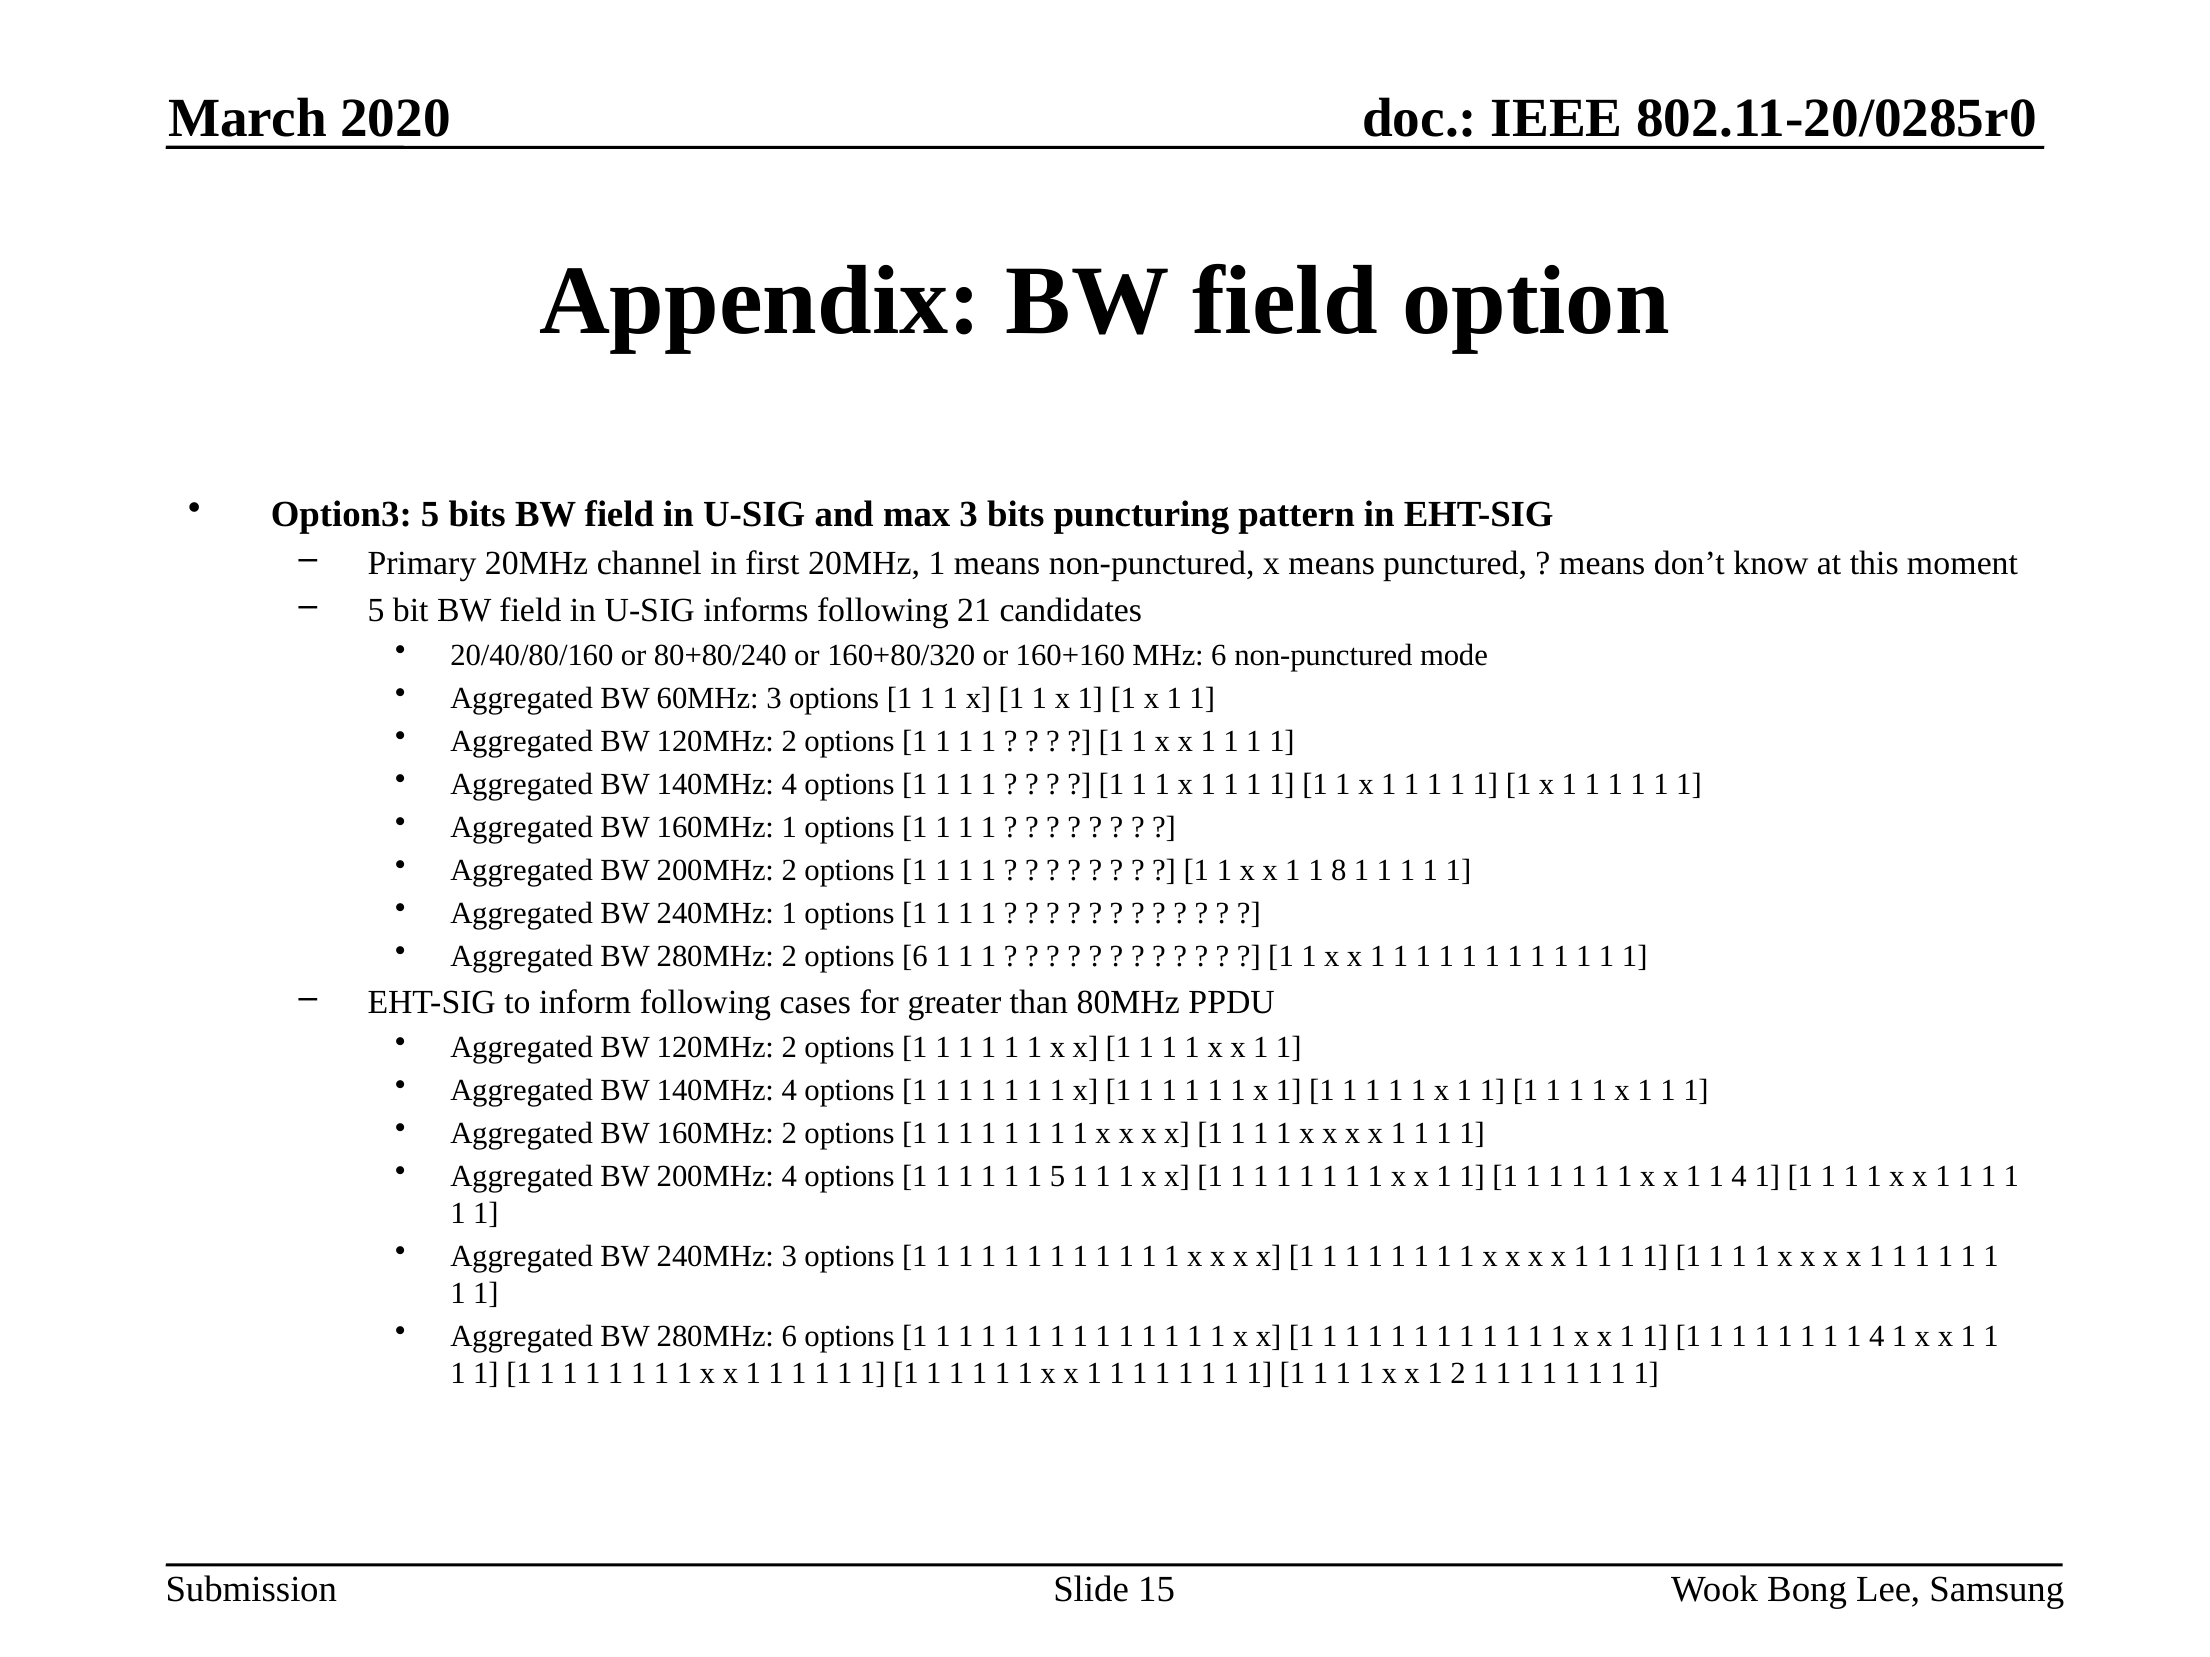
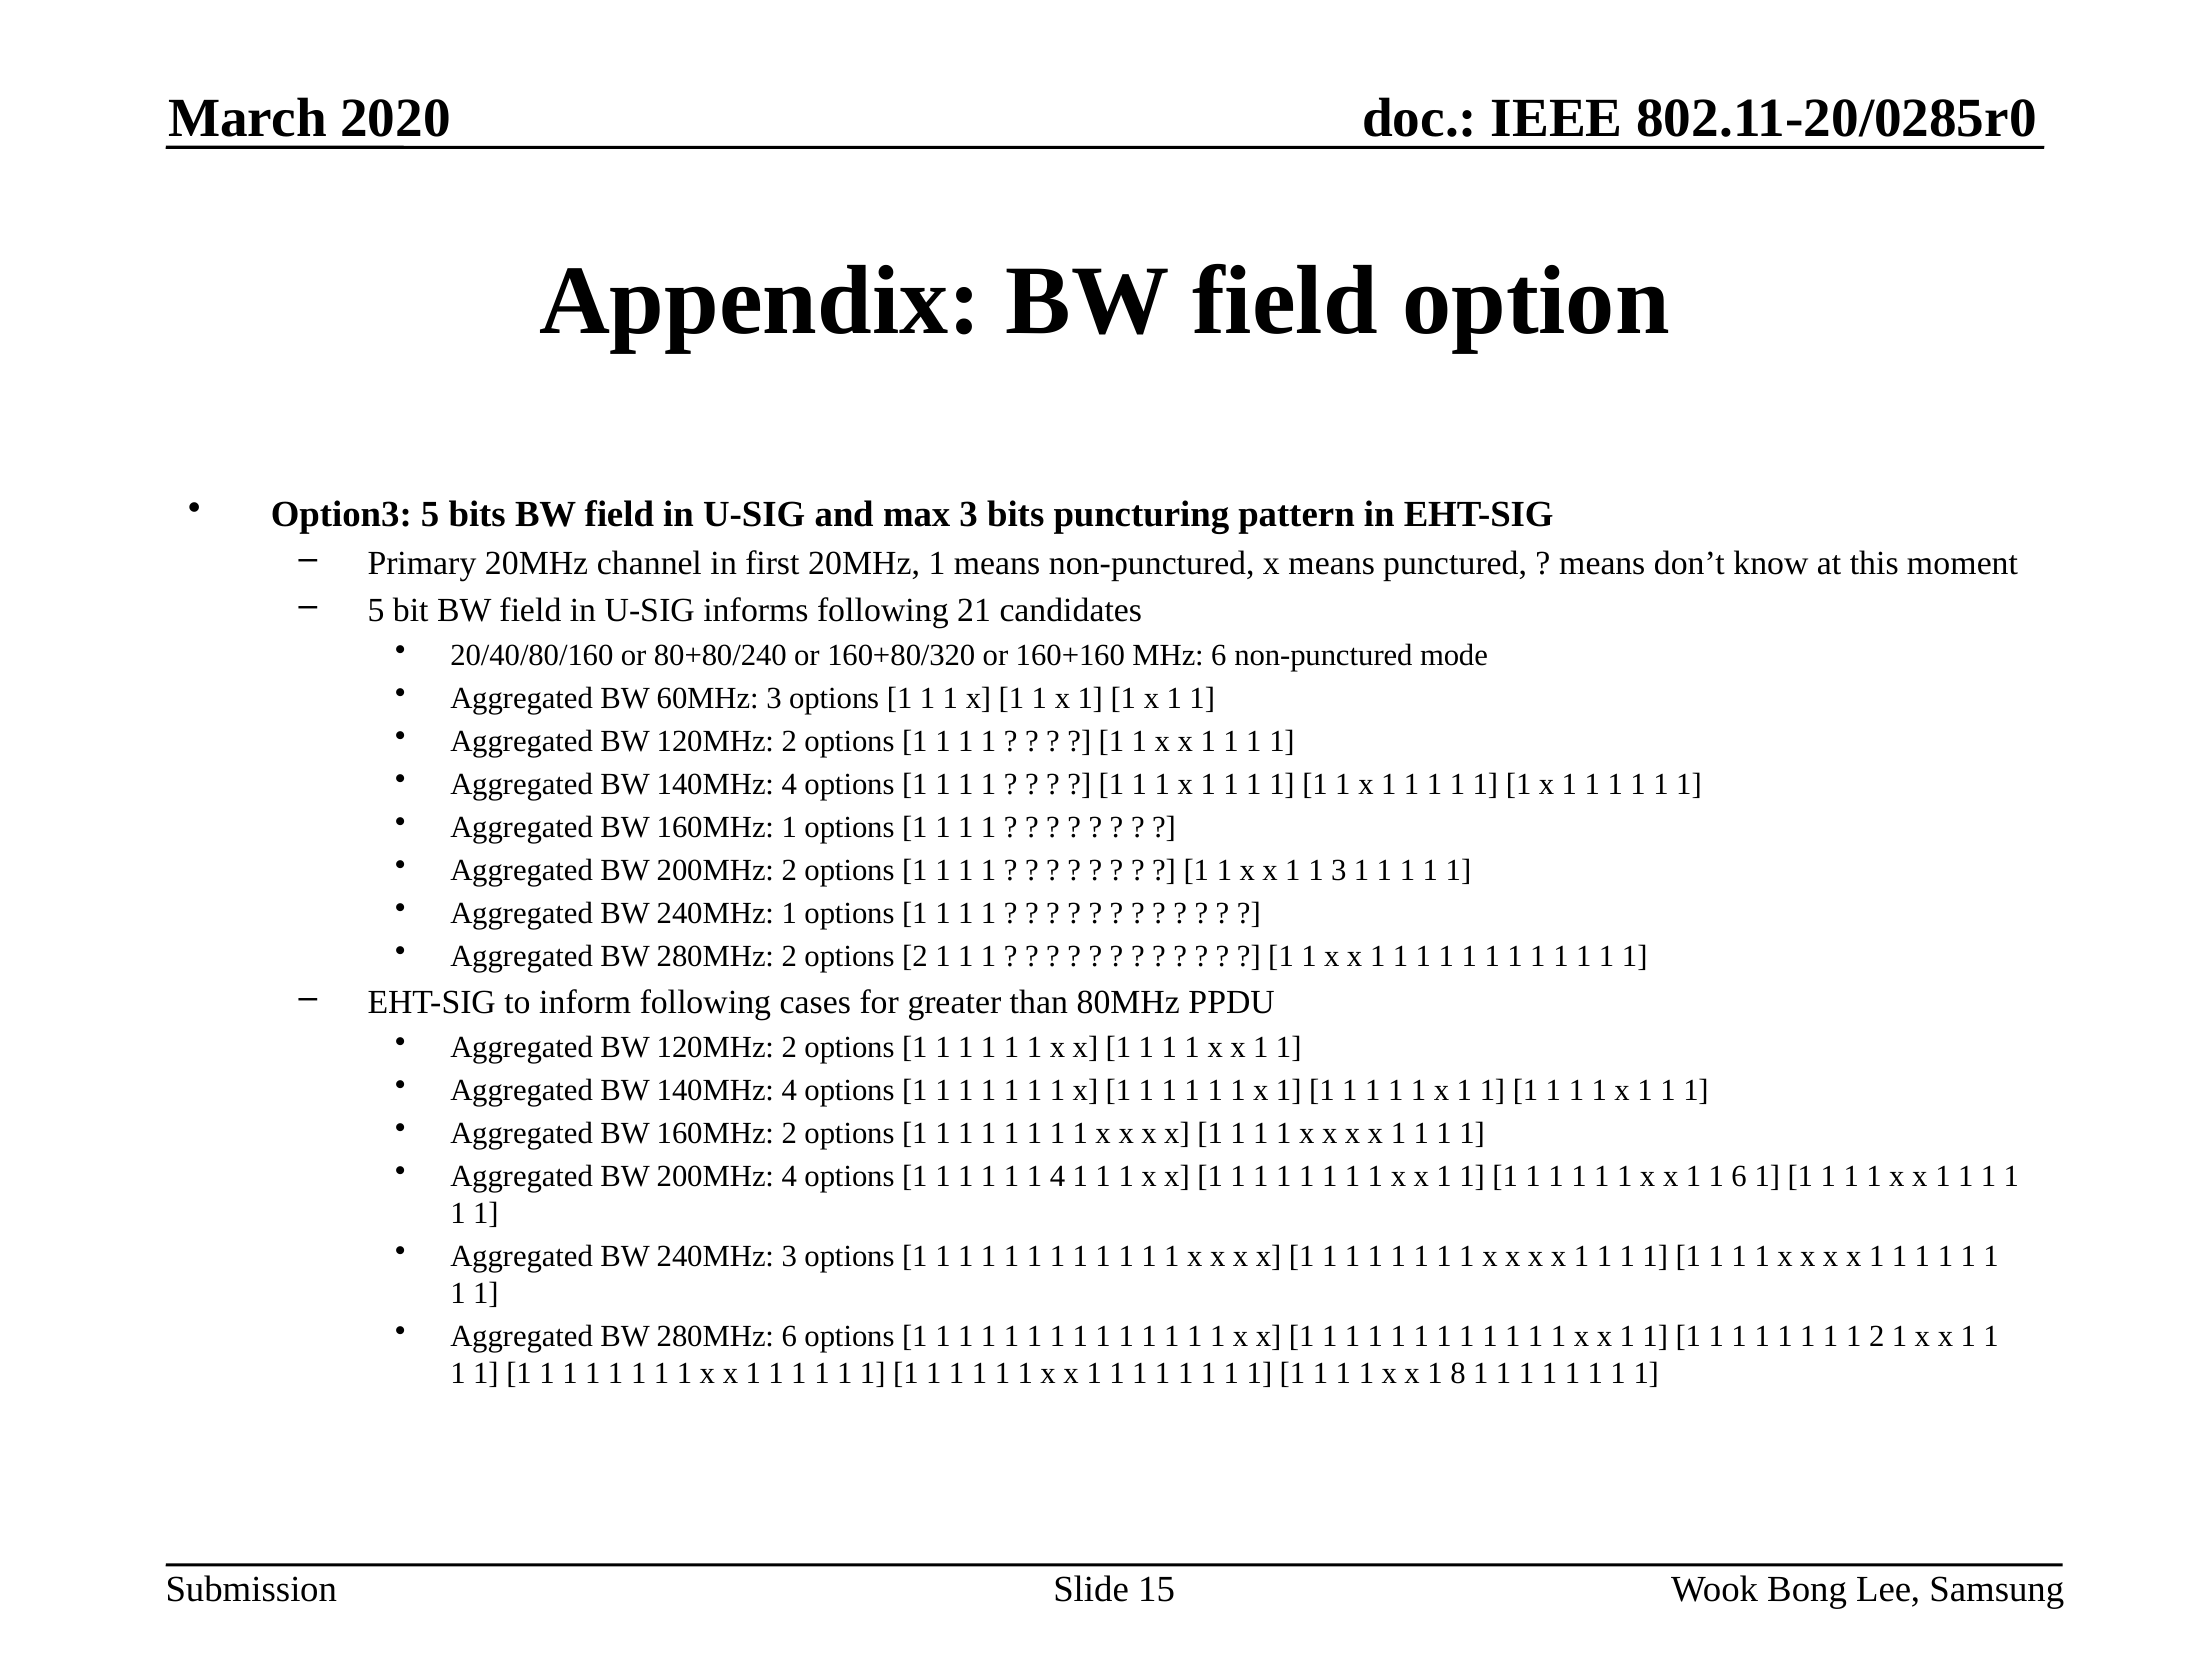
1 8: 8 -> 3 (1339, 871)
options 6: 6 -> 2 (915, 957)
1 5: 5 -> 4 (1057, 1177)
x 1 1 4: 4 -> 6 (1739, 1177)
1 1 1 4: 4 -> 2 (1877, 1337)
1 2: 2 -> 8 (1458, 1373)
